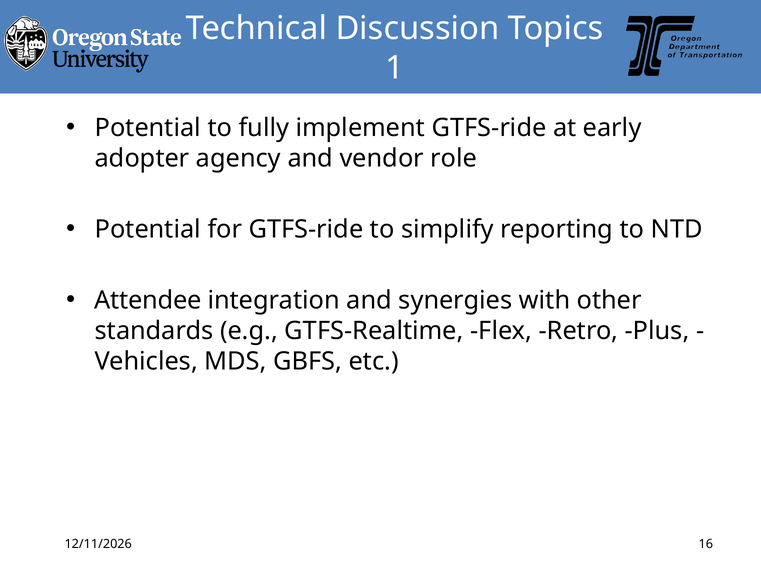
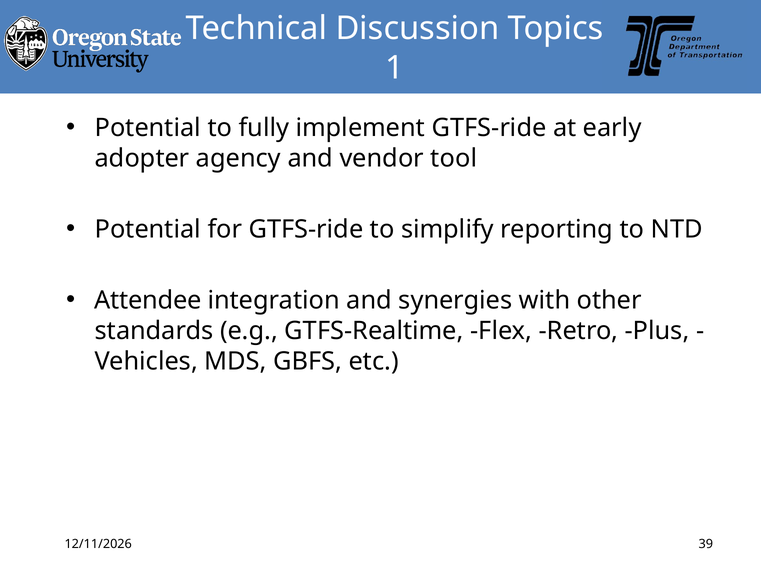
role: role -> tool (454, 158)
16: 16 -> 39 (706, 544)
